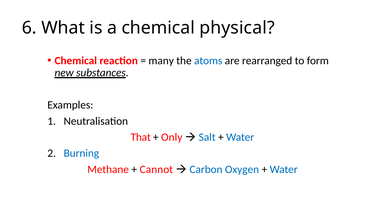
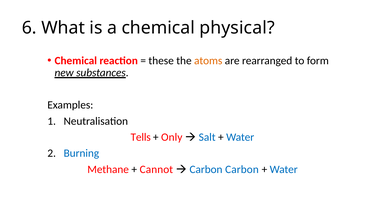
many: many -> these (161, 61)
atoms colour: blue -> orange (208, 61)
That: That -> Tells (141, 138)
Carbon Oxygen: Oxygen -> Carbon (242, 170)
